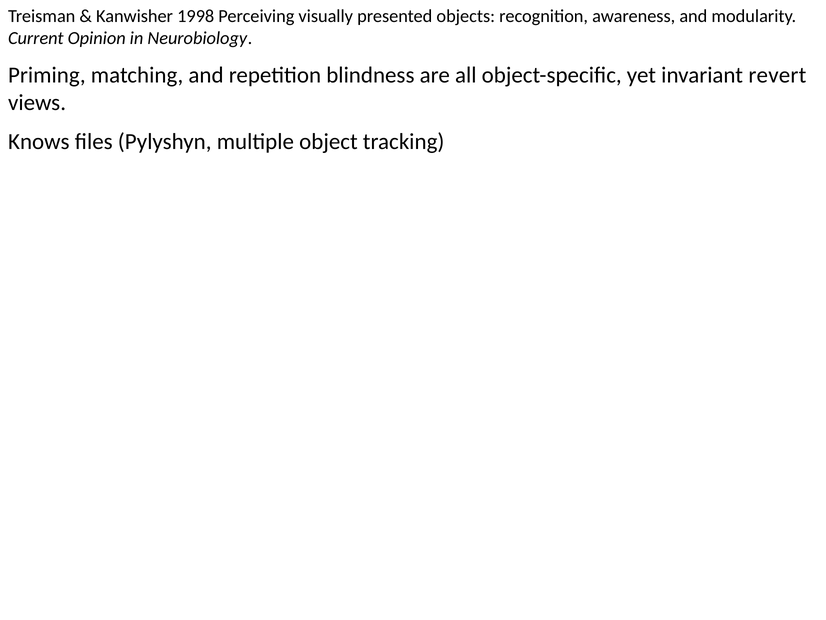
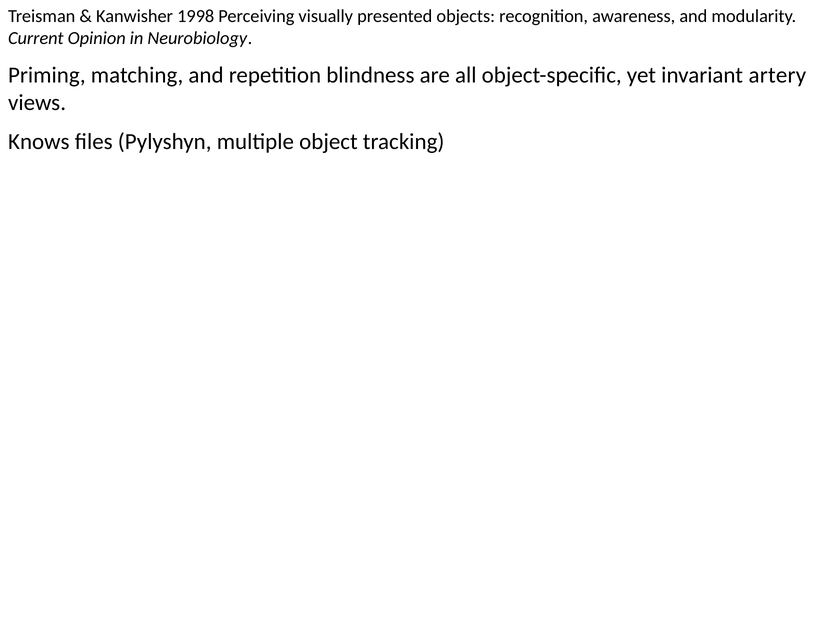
revert: revert -> artery (777, 75)
